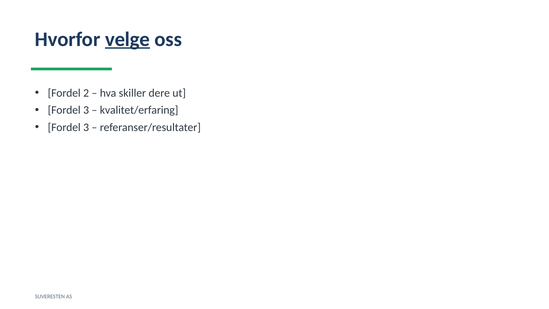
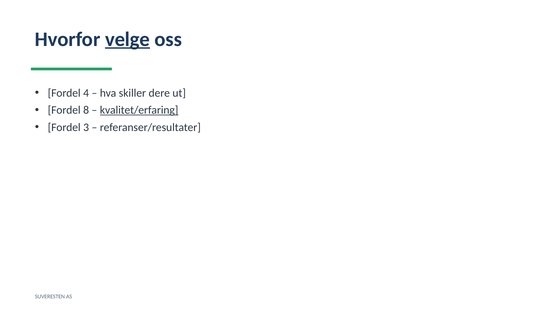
2: 2 -> 4 (86, 93)
3: 3 -> 8 (86, 110)
kvalitet/erfaring underline: none -> present (139, 110)
